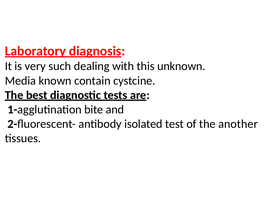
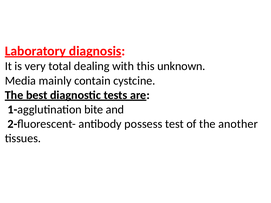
such: such -> total (60, 66)
known: known -> mainly (55, 81)
isolated: isolated -> possess (143, 124)
